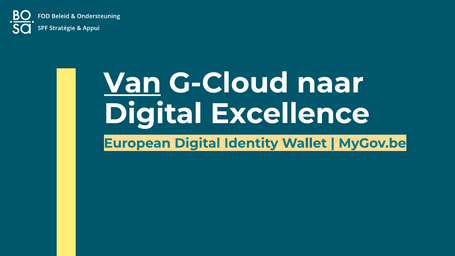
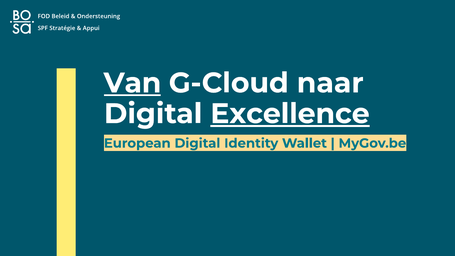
Excellence underline: none -> present (290, 114)
